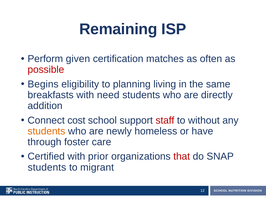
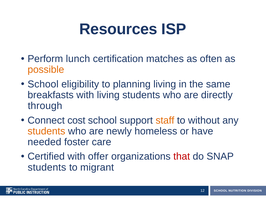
Remaining: Remaining -> Resources (118, 29)
given: given -> lunch (78, 59)
possible colour: red -> orange (46, 70)
Begins: Begins -> School (43, 84)
with need: need -> living (108, 95)
addition: addition -> through (45, 106)
staff colour: red -> orange (165, 120)
through: through -> needed (44, 142)
prior: prior -> offer (98, 156)
